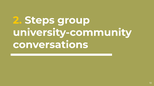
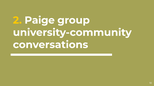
Steps: Steps -> Paige (40, 20)
